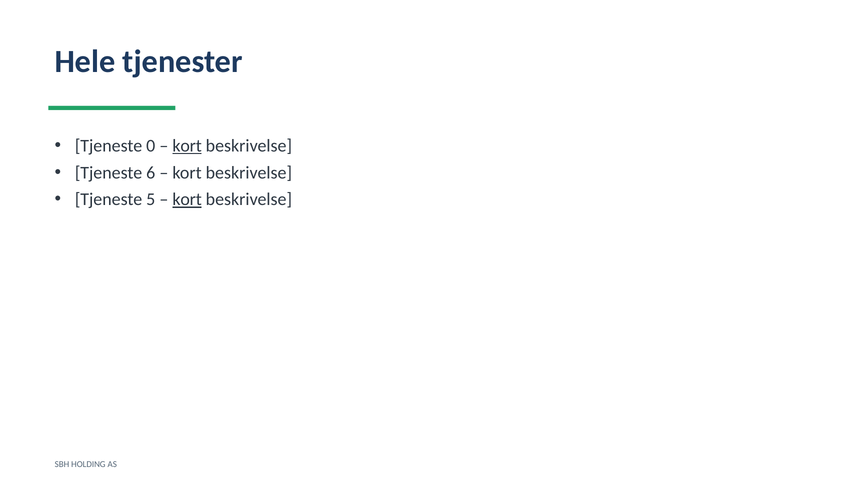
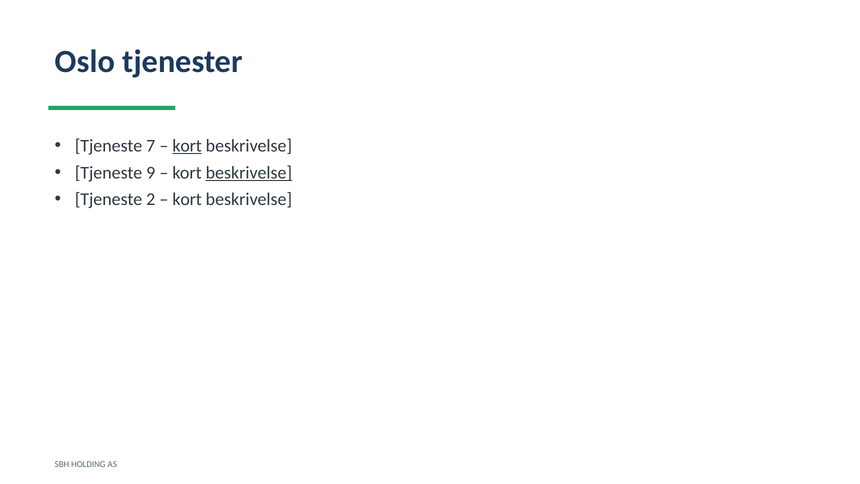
Hele: Hele -> Oslo (85, 61)
0: 0 -> 7 (151, 146)
6: 6 -> 9 (151, 173)
beskrivelse underline: none -> present (249, 173)
5: 5 -> 2 (151, 199)
kort underline: present -> none (187, 199)
